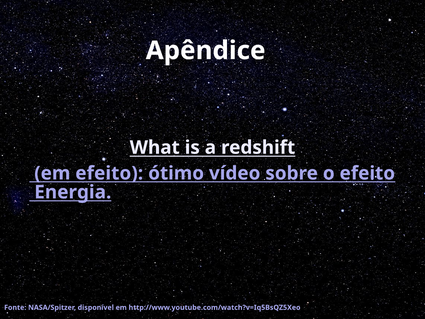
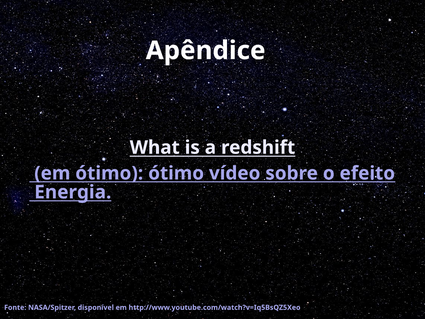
em efeito: efeito -> ótimo (109, 173)
